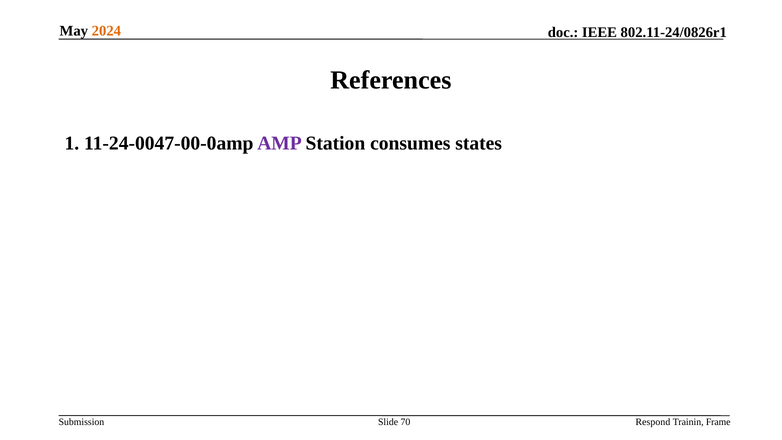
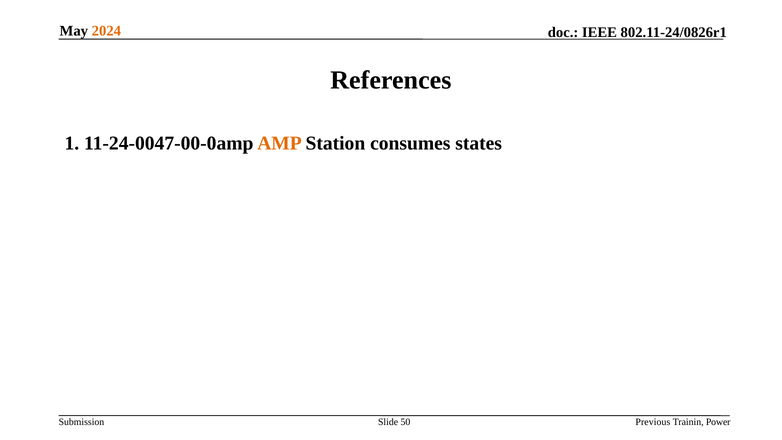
AMP colour: purple -> orange (279, 143)
70: 70 -> 50 (405, 422)
Respond: Respond -> Previous (653, 422)
Frame: Frame -> Power (718, 422)
